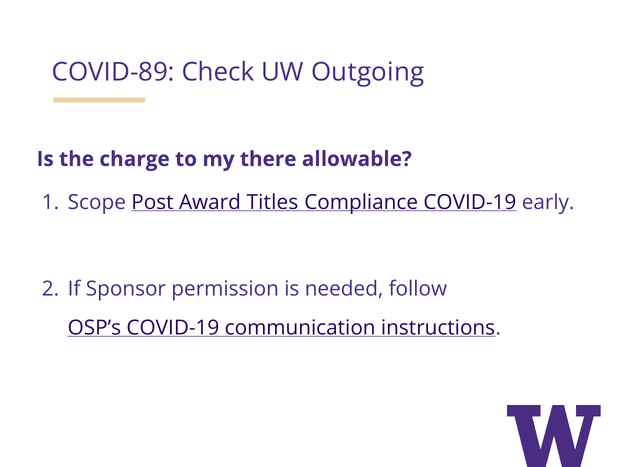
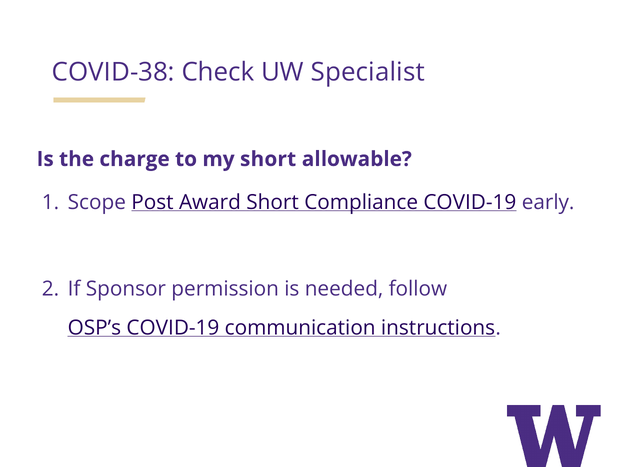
COVID-89: COVID-89 -> COVID-38 (113, 72)
Outgoing: Outgoing -> Specialist (368, 72)
my there: there -> short (268, 159)
Award Titles: Titles -> Short (273, 202)
